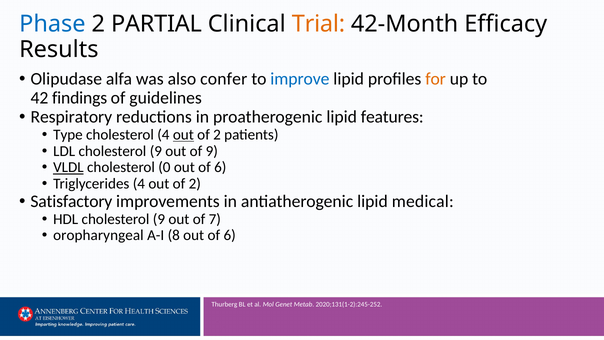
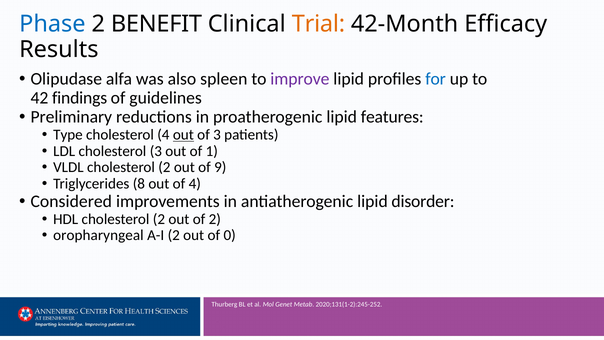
PARTIAL: PARTIAL -> BENEFIT (156, 24)
confer: confer -> spleen (224, 79)
improve colour: blue -> purple (300, 79)
for colour: orange -> blue (436, 79)
Respiratory: Respiratory -> Preliminary (71, 117)
2: 2 -> 3 (217, 135)
LDL cholesterol 9: 9 -> 3 (156, 151)
of 9: 9 -> 1 (212, 151)
VLDL underline: present -> none (68, 167)
0: 0 -> 2 (164, 167)
6: 6 -> 9 (220, 167)
Triglycerides 4: 4 -> 8 (139, 184)
2: 2 -> 4 (195, 184)
Satisfactory: Satisfactory -> Considered (71, 201)
medical: medical -> disorder (423, 201)
HDL cholesterol 9: 9 -> 2 (159, 219)
of 7: 7 -> 2 (215, 219)
A-I 8: 8 -> 2 (174, 235)
6: 6 -> 0 (230, 235)
